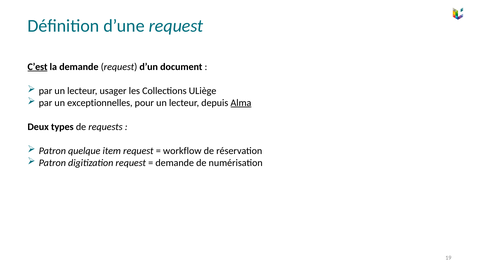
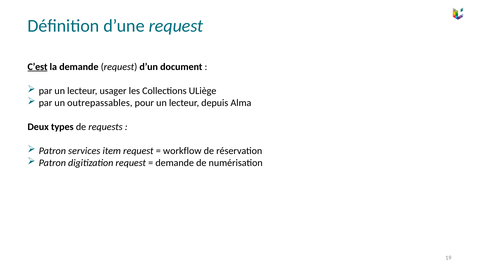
exceptionnelles: exceptionnelles -> outrepassables (100, 103)
Alma underline: present -> none (241, 103)
quelque: quelque -> services (84, 150)
